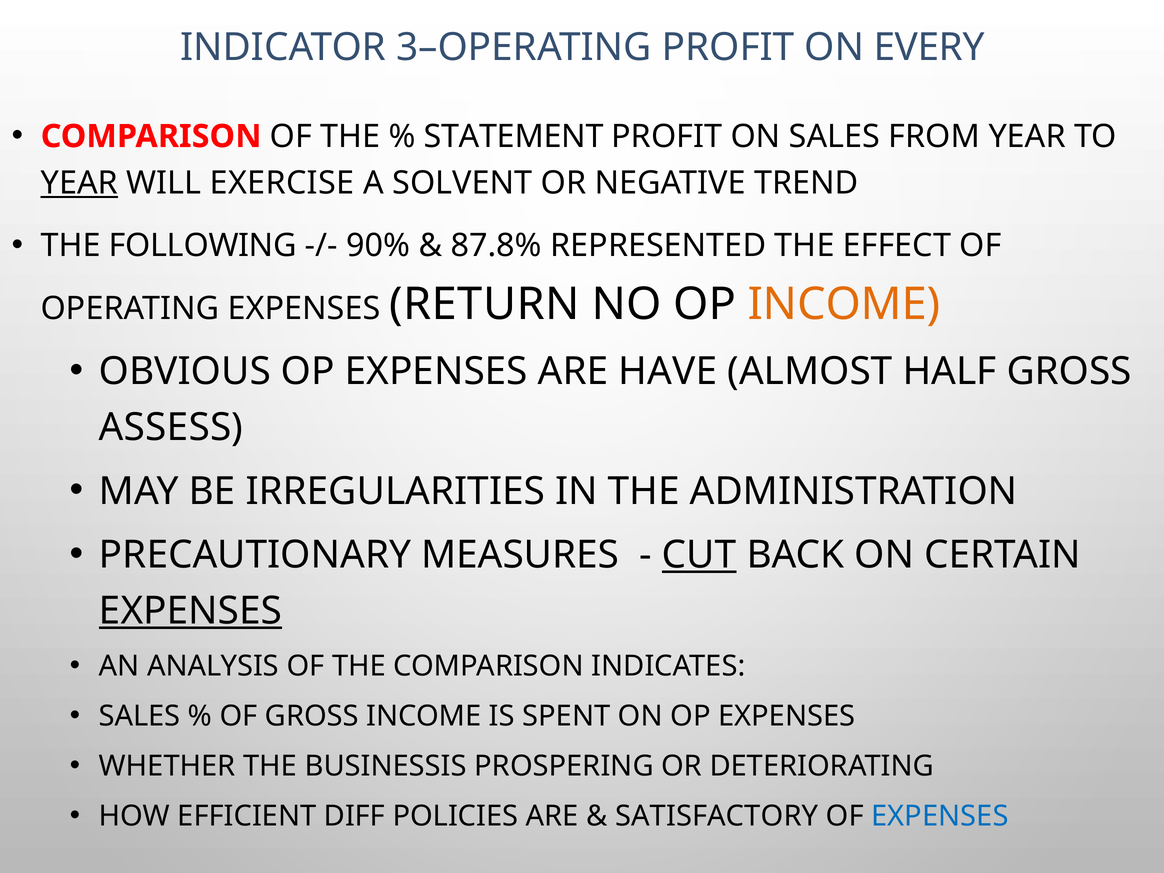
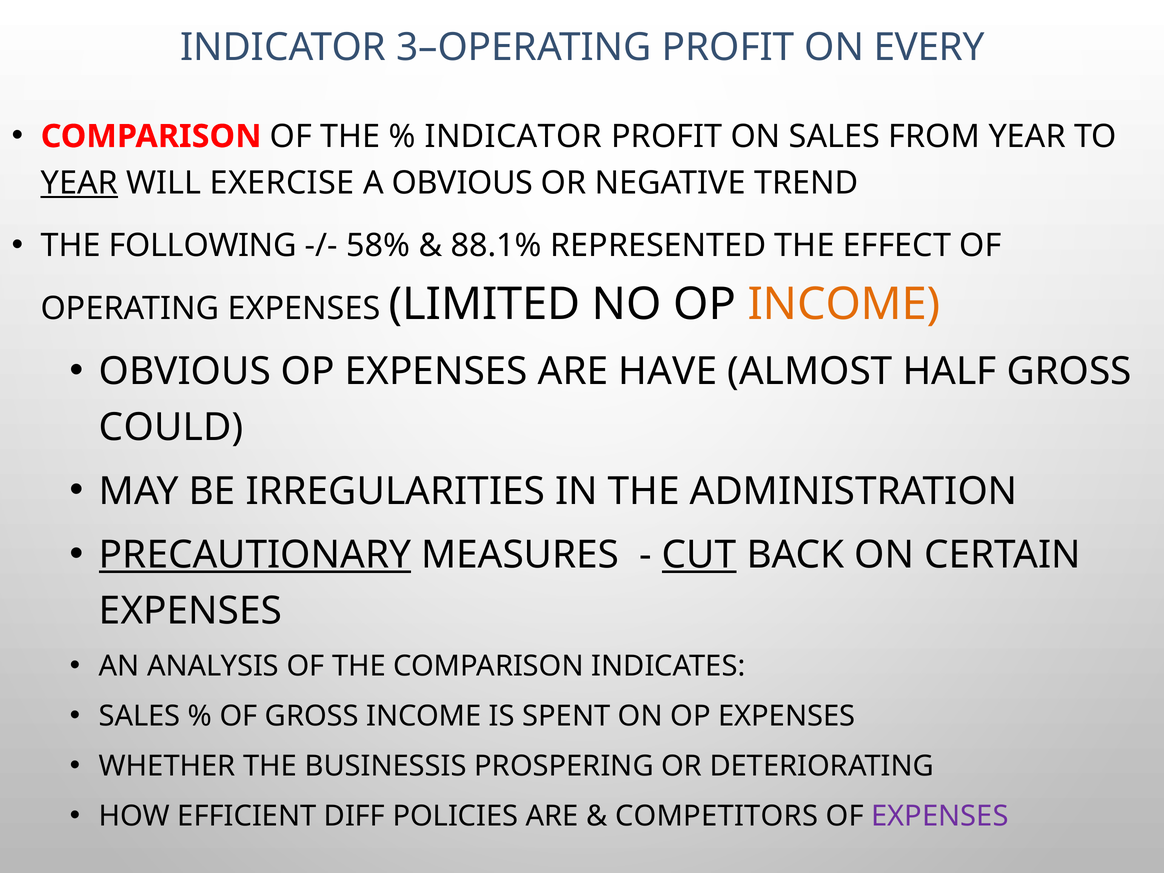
STATEMENT: STATEMENT -> INDICATOR (513, 136)
A SOLVENT: SOLVENT -> OBVIOUS (463, 183)
90%: 90% -> 58% (378, 246)
87.8%: 87.8% -> 88.1% (496, 246)
RETURN: RETURN -> LIMITED (485, 304)
ASSESS: ASSESS -> COULD (171, 427)
PRECAUTIONARY underline: none -> present (255, 555)
EXPENSES underline: present -> none (190, 611)
SATISFACTORY: SATISFACTORY -> COMPETITORS (717, 816)
EXPENSES colour: blue -> purple (940, 816)
